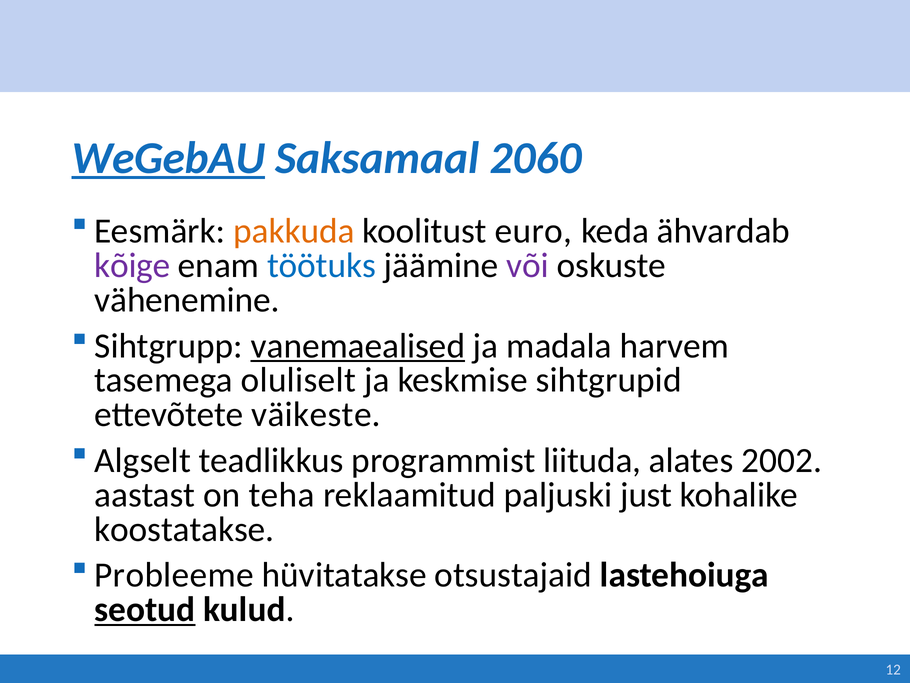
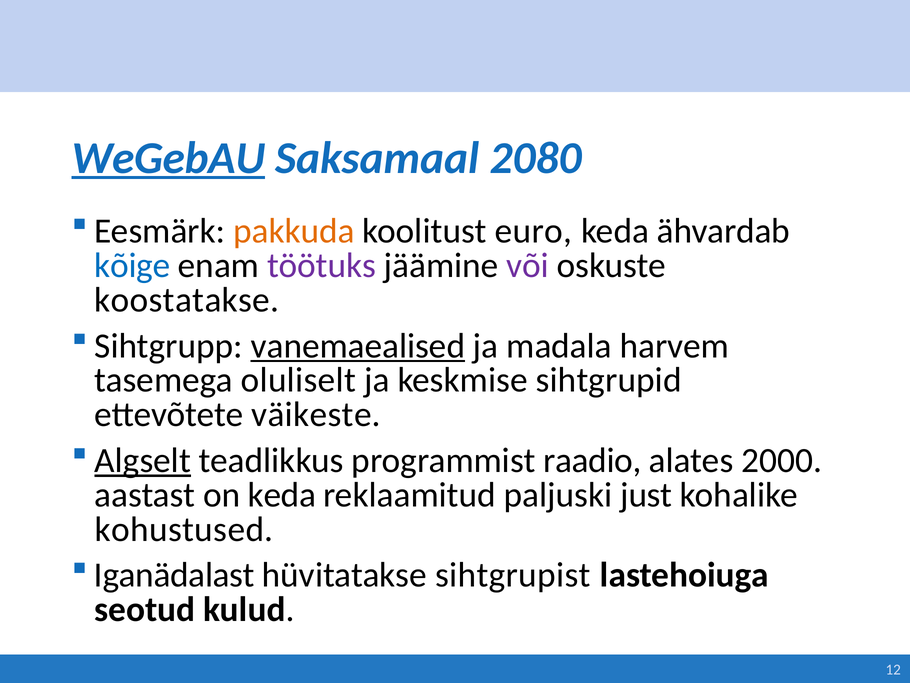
2060: 2060 -> 2080 (536, 158)
kõige colour: purple -> blue (132, 265)
töötuks colour: blue -> purple (322, 265)
vähenemine: vähenemine -> koostatakse (187, 300)
Algselt underline: none -> present (143, 460)
liituda: liituda -> raadio (592, 460)
2002: 2002 -> 2000 (782, 460)
on teha: teha -> keda (282, 495)
koostatakse: koostatakse -> kohustused (184, 529)
Probleeme: Probleeme -> Iganädalast (174, 575)
otsustajaid: otsustajaid -> sihtgrupist (513, 575)
seotud underline: present -> none (145, 609)
